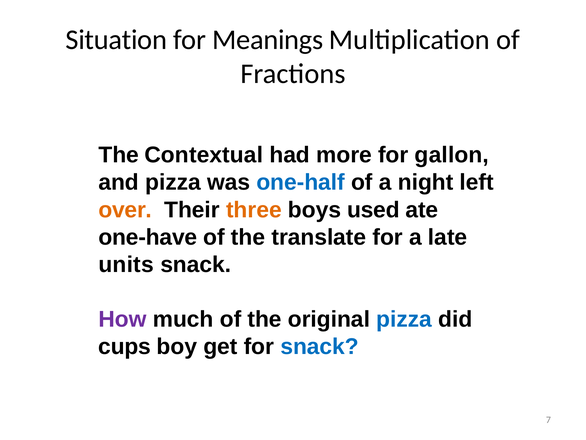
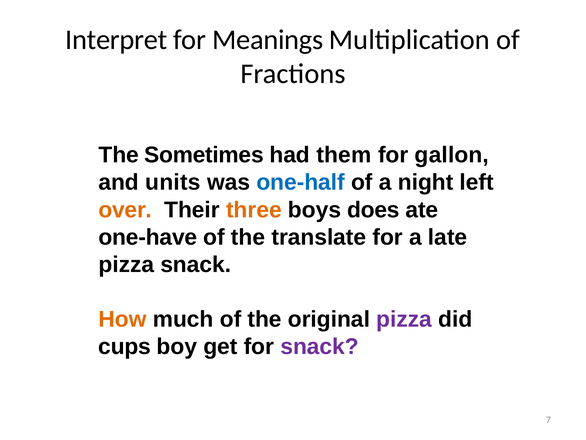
Situation: Situation -> Interpret (116, 40)
Contextual: Contextual -> Sometimes (204, 155)
more: more -> them (344, 155)
and pizza: pizza -> units (173, 182)
used: used -> does (373, 210)
units: units -> pizza (126, 264)
How colour: purple -> orange (123, 319)
pizza colour: blue -> purple (404, 319)
snack colour: blue -> purple (320, 346)
